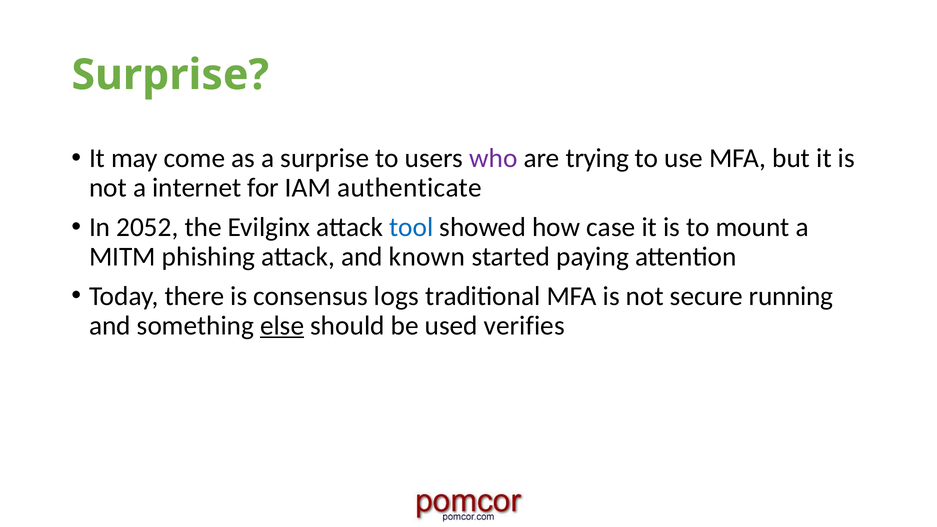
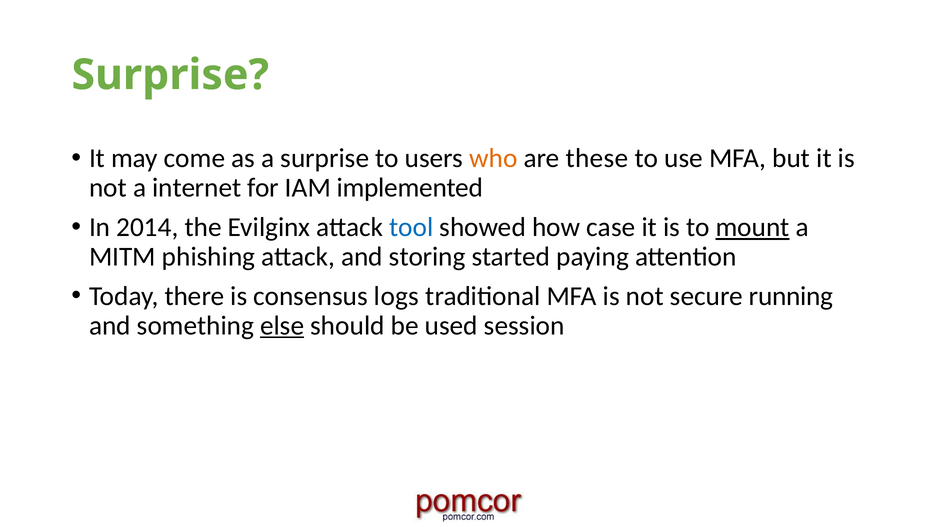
who colour: purple -> orange (493, 158)
trying: trying -> these (597, 158)
authenticate: authenticate -> implemented (410, 188)
2052: 2052 -> 2014 (147, 227)
mount underline: none -> present (753, 227)
known: known -> storing (427, 257)
verifies: verifies -> session (524, 326)
